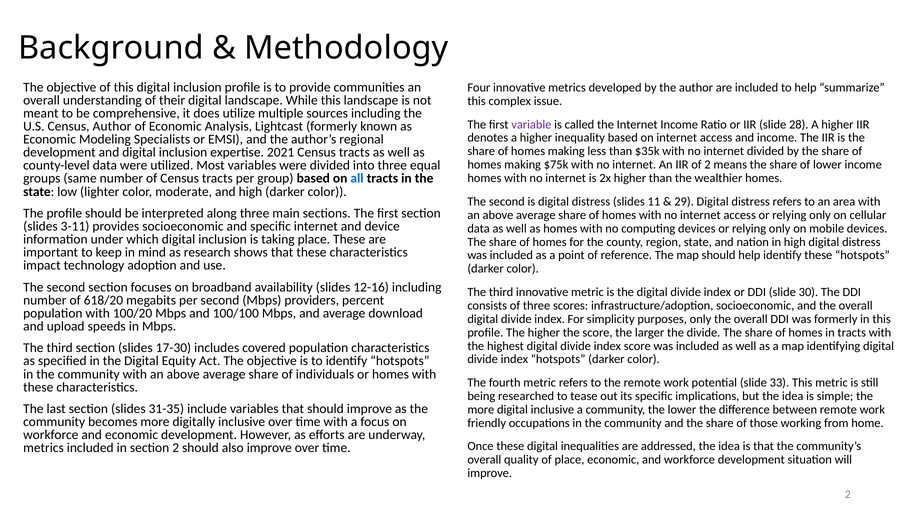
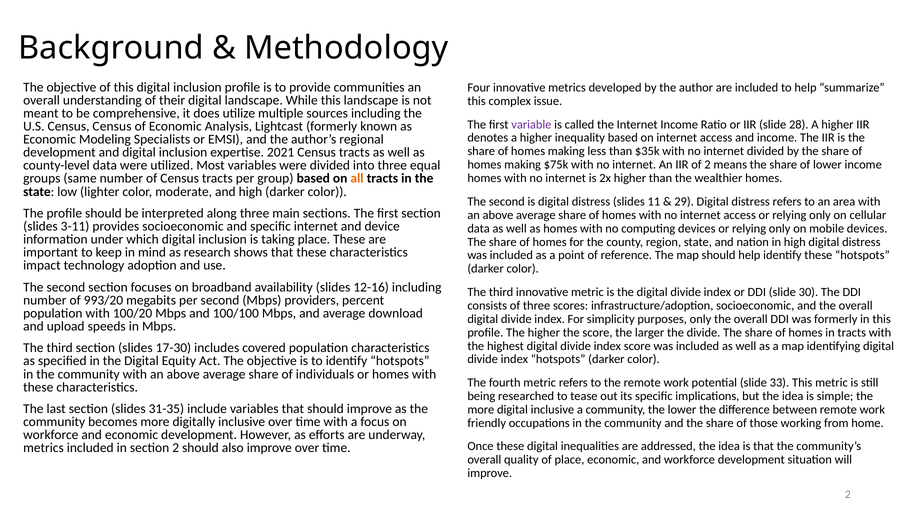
Census Author: Author -> Census (112, 126)
all colour: blue -> orange (357, 179)
618/20: 618/20 -> 993/20 (103, 300)
